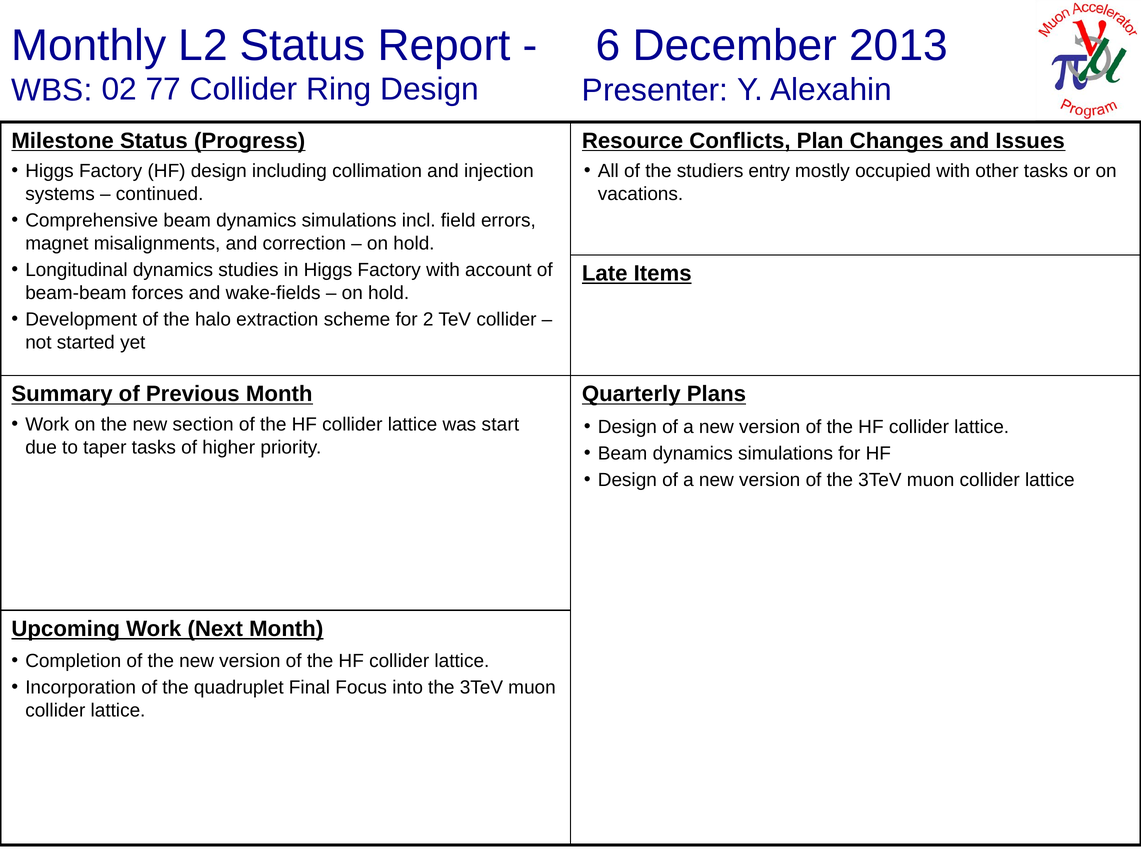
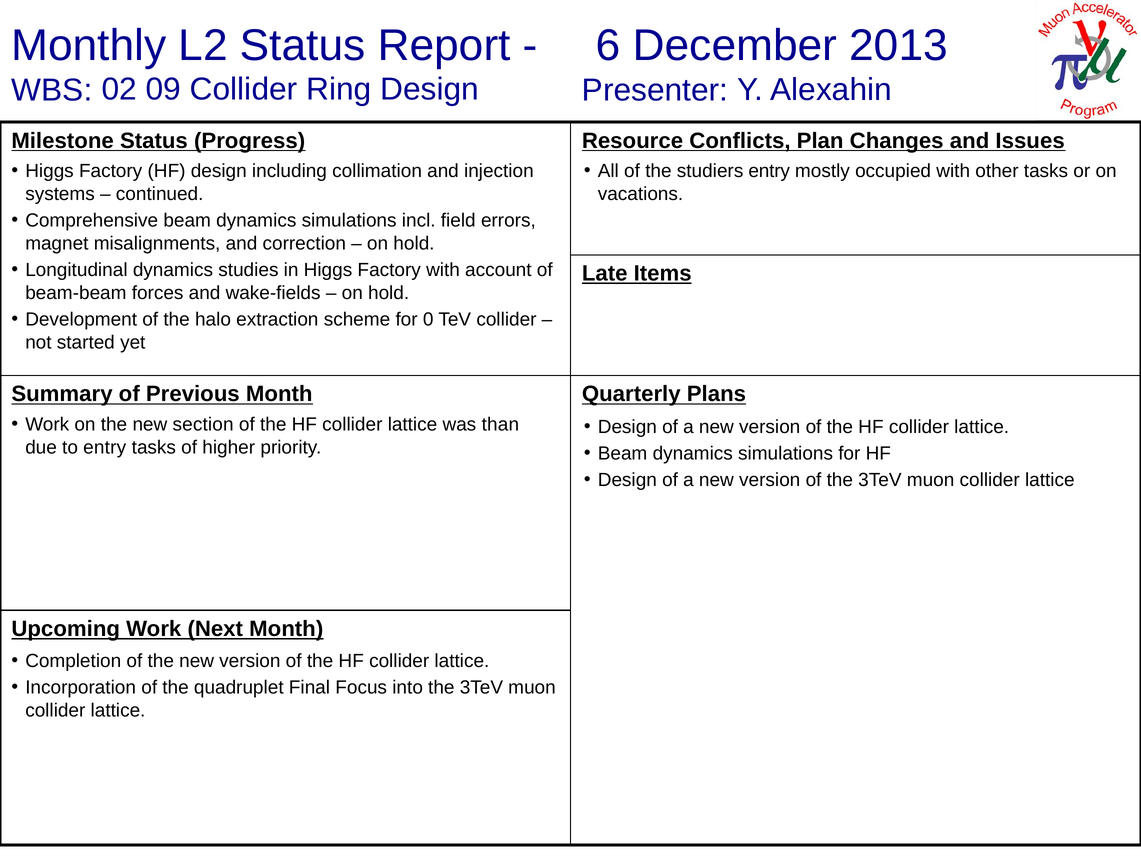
77: 77 -> 09 (163, 89)
2: 2 -> 0 (428, 320)
start: start -> than (500, 424)
to taper: taper -> entry (105, 447)
